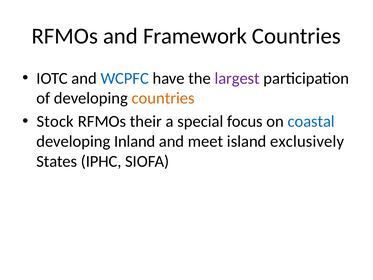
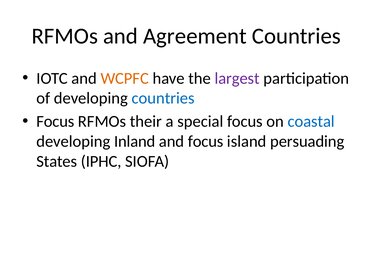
Framework: Framework -> Agreement (195, 36)
WCPFC colour: blue -> orange (125, 78)
countries colour: orange -> blue (163, 98)
Stock: Stock -> Focus (55, 121)
and meet: meet -> focus (206, 141)
exclusively: exclusively -> persuading (307, 141)
